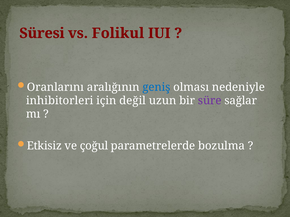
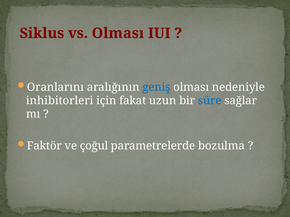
Süresi: Süresi -> Siklus (42, 33)
vs Folikul: Folikul -> Olması (118, 33)
değil: değil -> fakat (133, 101)
süre colour: purple -> blue (210, 101)
Etkisiz: Etkisiz -> Faktör (44, 146)
